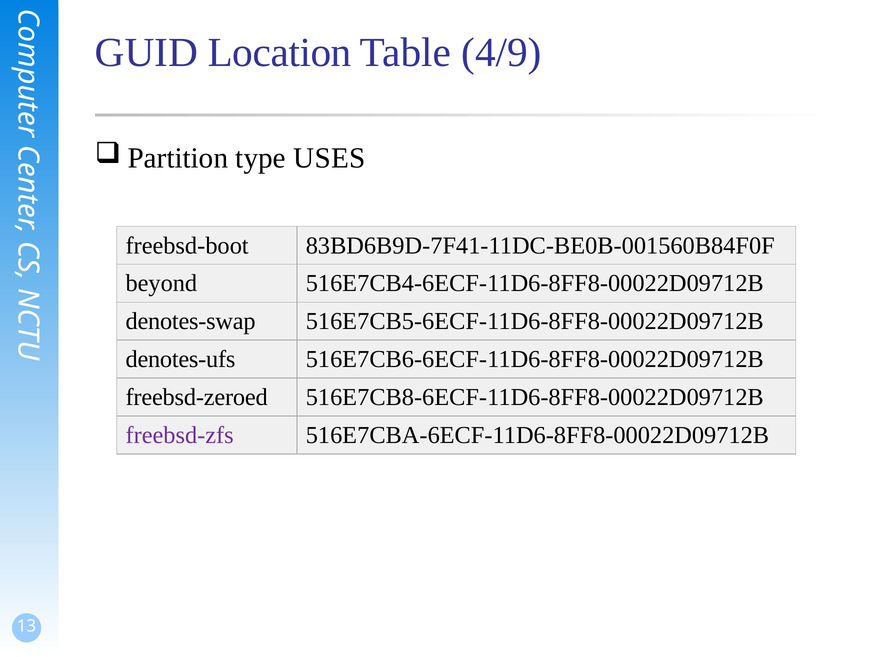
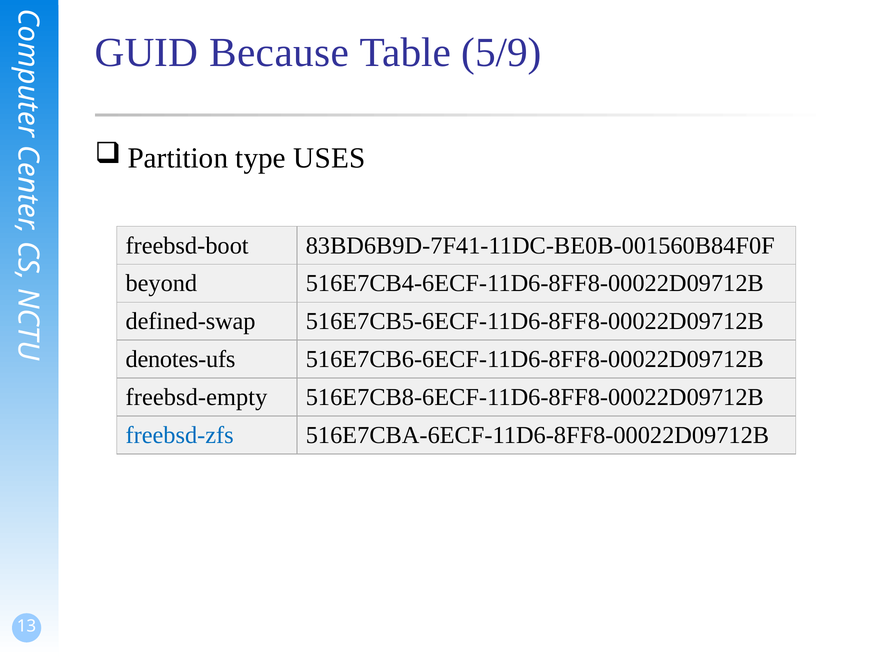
Location: Location -> Because (279, 53)
4/9: 4/9 -> 5/9 (501, 53)
denotes-swap: denotes-swap -> defined-swap (191, 321)
freebsd-zeroed: freebsd-zeroed -> freebsd-empty (196, 397)
freebsd-zfs colour: purple -> blue (180, 435)
